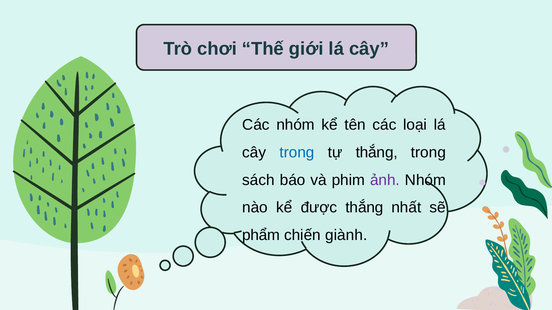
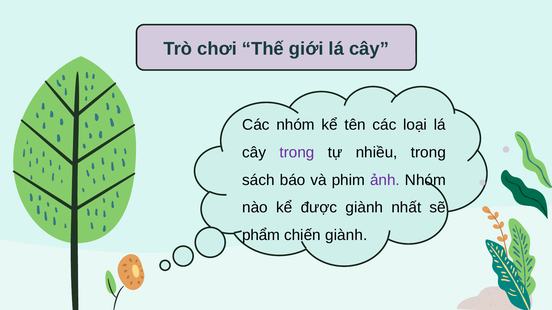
trong colour: blue -> purple (297, 153)
tự thắng: thắng -> nhiều (377, 153)
được thắng: thắng -> giành (364, 208)
